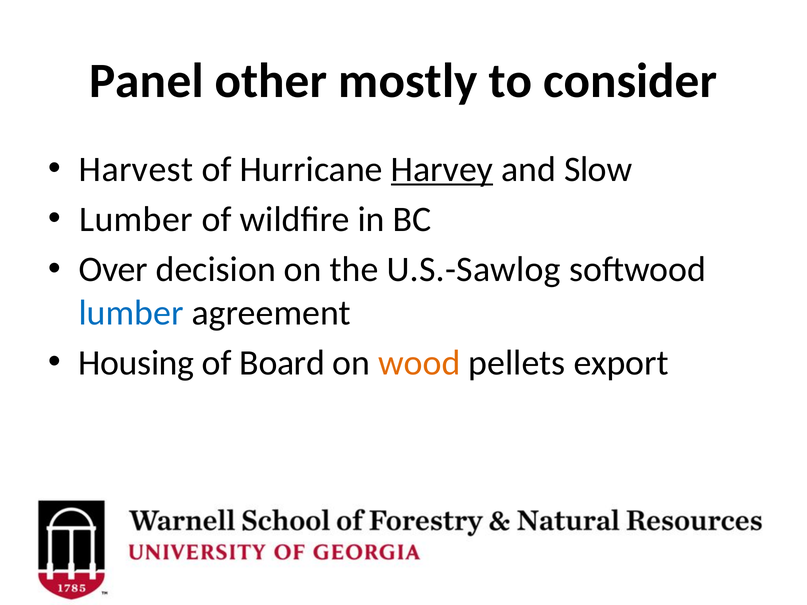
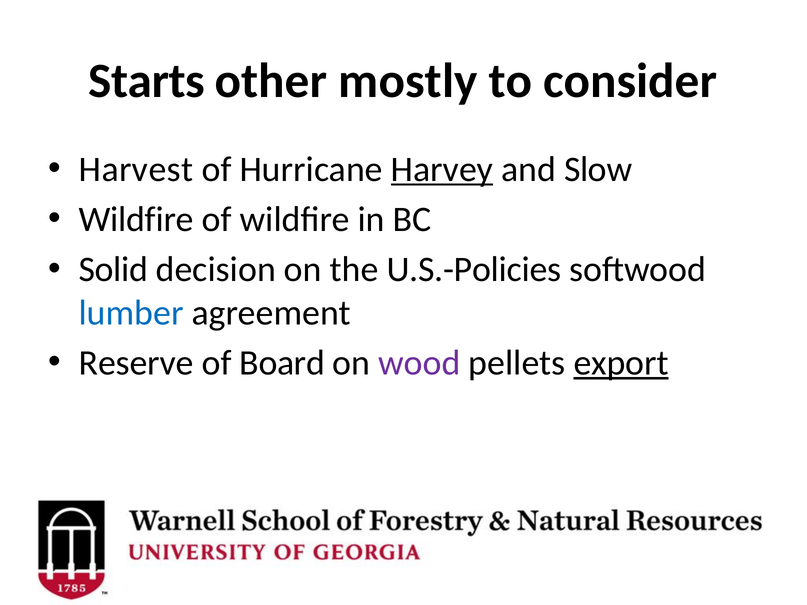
Panel: Panel -> Starts (147, 81)
Lumber: Lumber -> Wildfire (136, 220)
Over: Over -> Solid (113, 270)
U.S.-Sawlog: U.S.-Sawlog -> U.S.-Policies (474, 270)
Housing: Housing -> Reserve (136, 363)
wood colour: orange -> purple (419, 363)
export underline: none -> present (621, 363)
